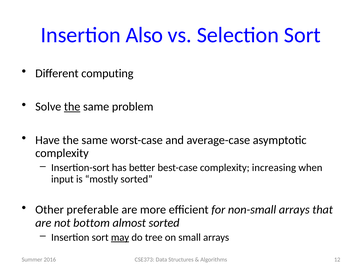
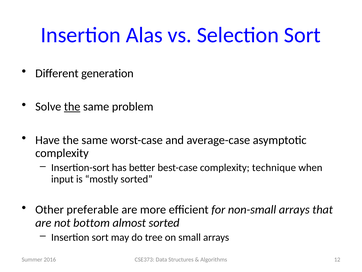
Also: Also -> Alas (144, 35)
computing: computing -> generation (107, 73)
increasing: increasing -> technique (274, 167)
may underline: present -> none (120, 237)
